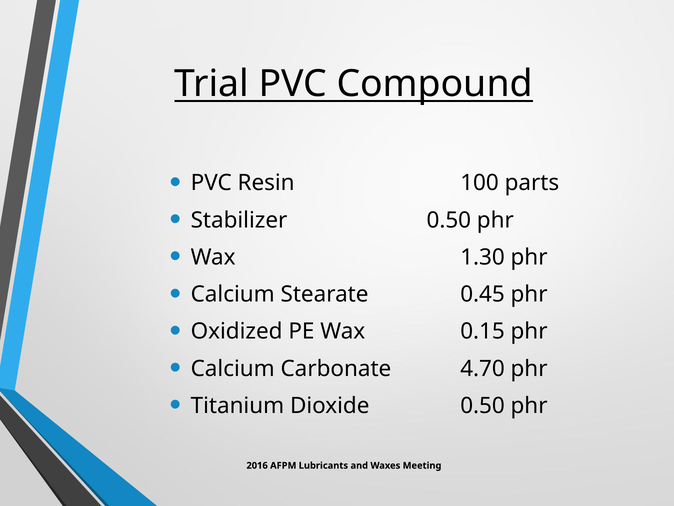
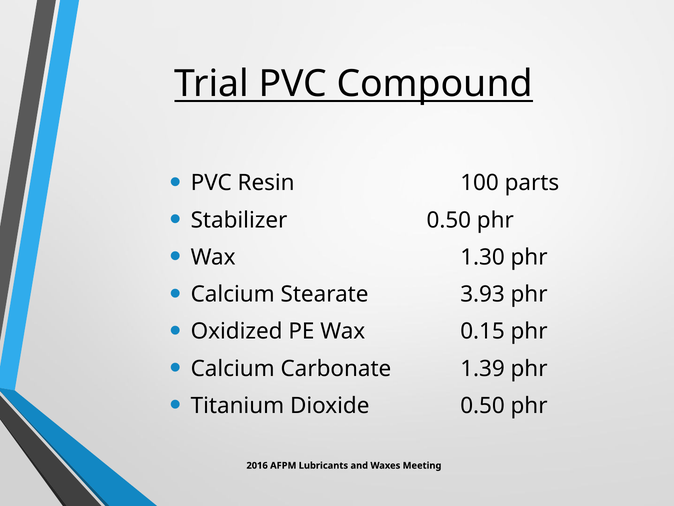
0.45: 0.45 -> 3.93 (483, 294)
4.70: 4.70 -> 1.39 (483, 368)
